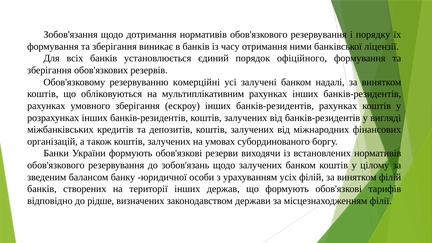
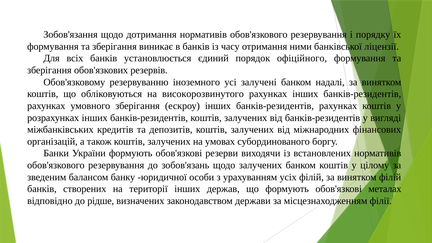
комерційні: комерційні -> іноземного (196, 82)
мультиплікативним: мультиплікативним -> високорозвинутого (203, 94)
тарифів: тарифів -> металах (385, 189)
